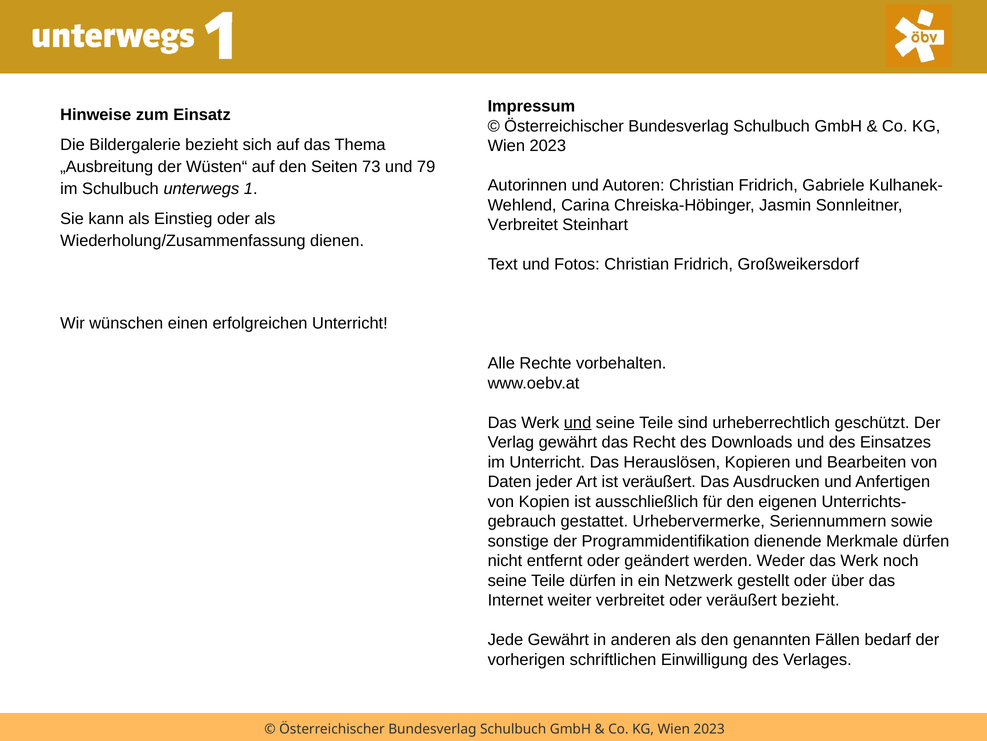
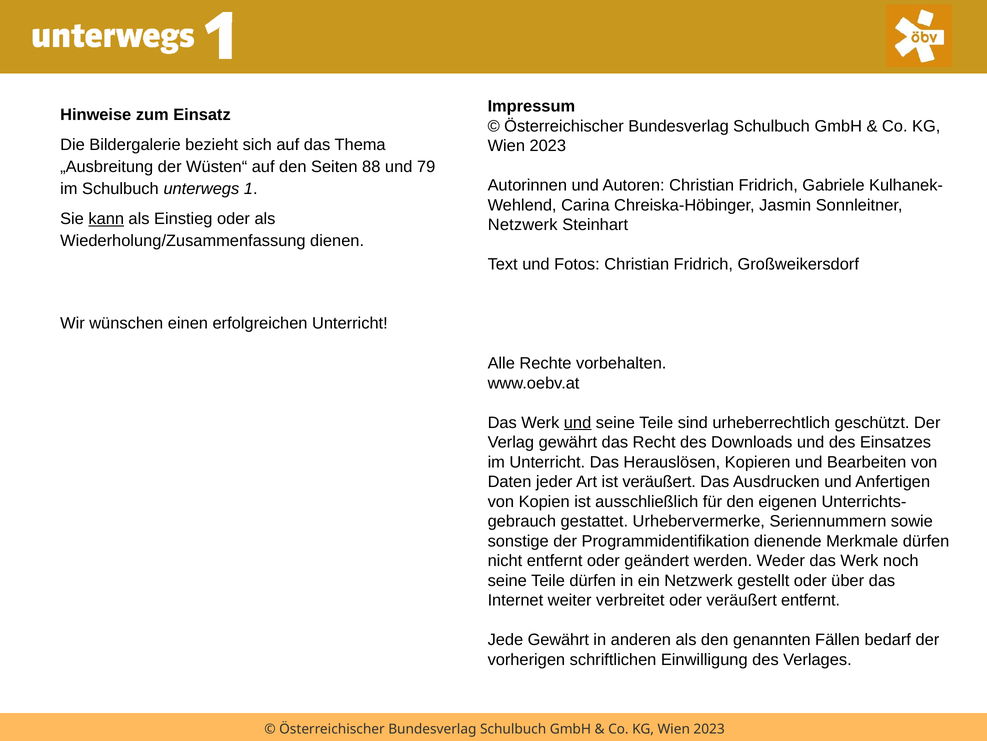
73: 73 -> 88 (371, 167)
kann underline: none -> present (106, 219)
Verbreitet: Verbreitet -> Netzwerk (523, 225)
veräußert bezieht: bezieht -> entfernt (811, 600)
